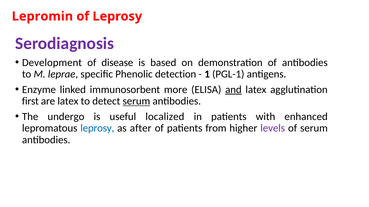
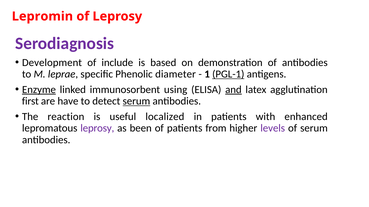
disease: disease -> include (117, 63)
detection: detection -> diameter (176, 74)
PGL-1 underline: none -> present (228, 74)
Enzyme underline: none -> present (39, 90)
more: more -> using (176, 90)
are latex: latex -> have (68, 101)
undergo: undergo -> reaction (66, 117)
leprosy colour: blue -> purple (97, 129)
after: after -> been (141, 129)
